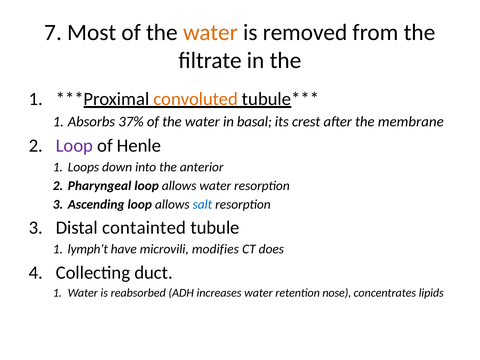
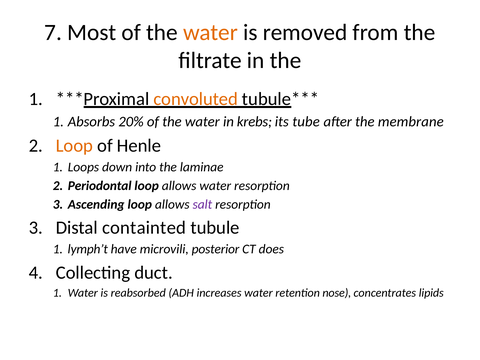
37%: 37% -> 20% (131, 122)
basal: basal -> krebs (254, 122)
crest: crest -> tube (306, 122)
Loop colour: purple -> orange (74, 146)
anterior: anterior -> laminae (202, 167)
Pharyngeal: Pharyngeal -> Periodontal (100, 186)
salt colour: blue -> purple (202, 204)
modifies: modifies -> posterior (216, 249)
